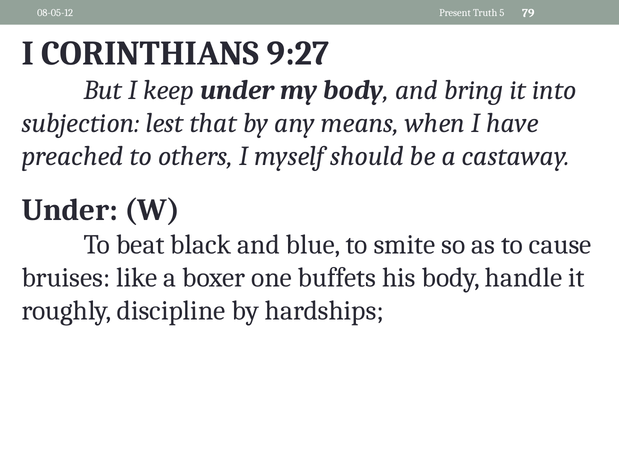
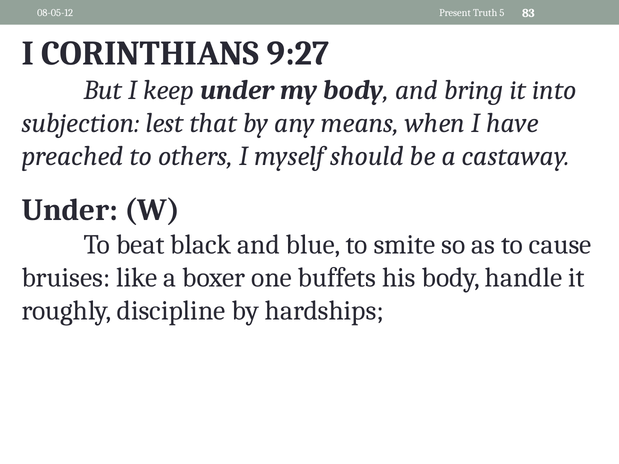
79: 79 -> 83 (528, 13)
